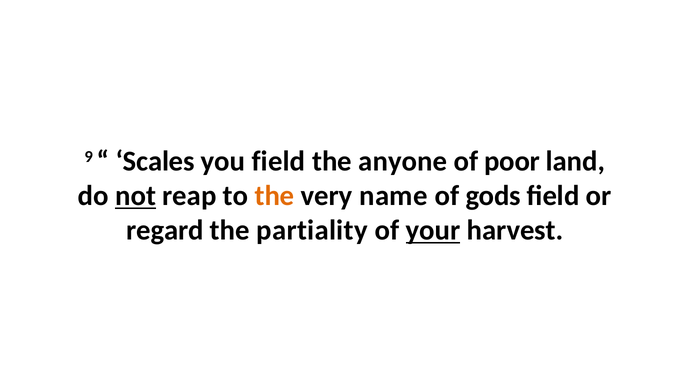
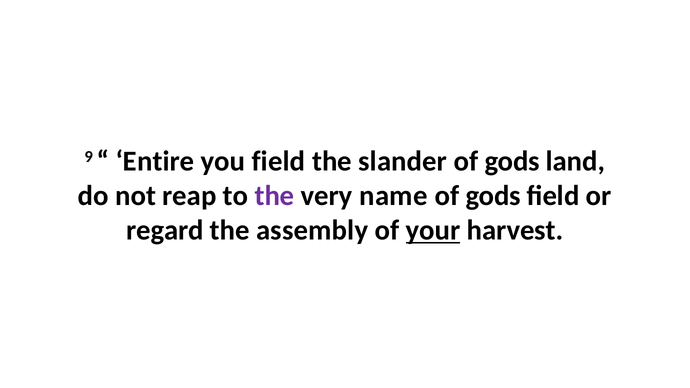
Scales: Scales -> Entire (155, 162)
anyone: anyone -> slander (403, 162)
poor: poor -> gods (512, 162)
not underline: present -> none (136, 196)
the colour: orange -> purple (274, 196)
partiality: partiality -> assembly (312, 231)
